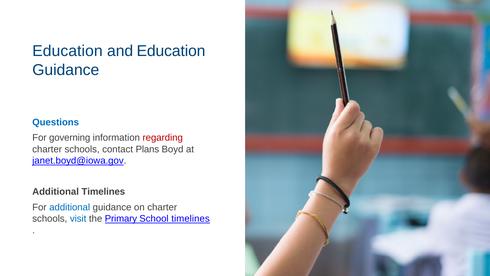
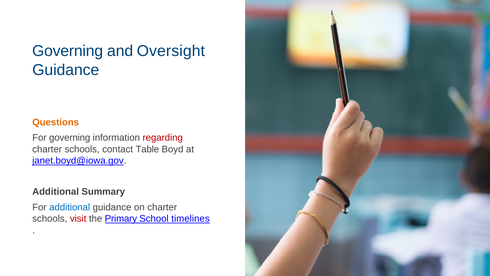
Education: Education -> Governing (68, 51)
and Education: Education -> Oversight (171, 51)
Questions colour: blue -> orange (56, 122)
Plans: Plans -> Table (147, 149)
Additional Timelines: Timelines -> Summary (103, 192)
visit colour: blue -> red (78, 219)
